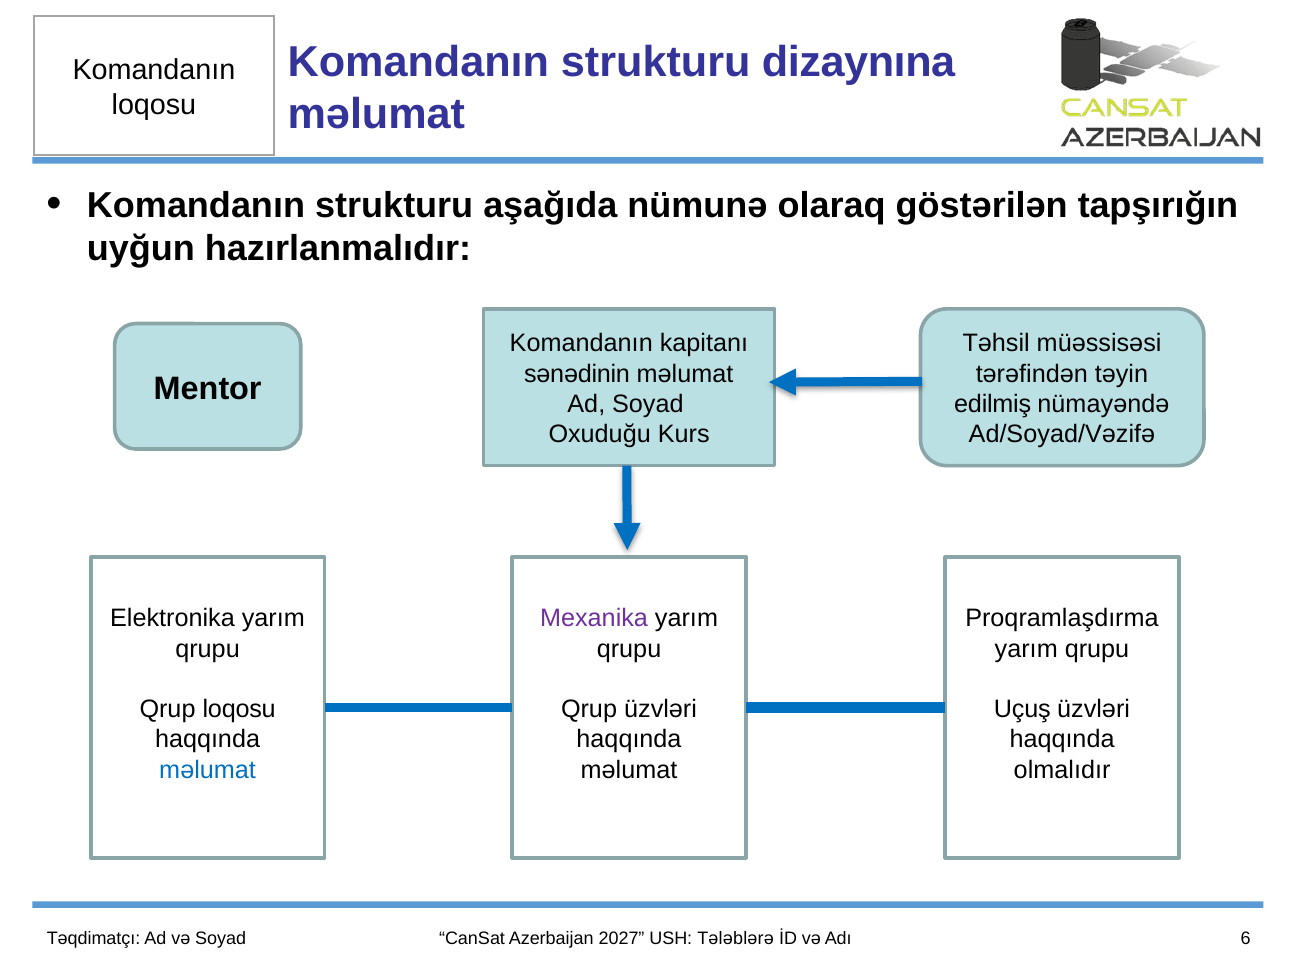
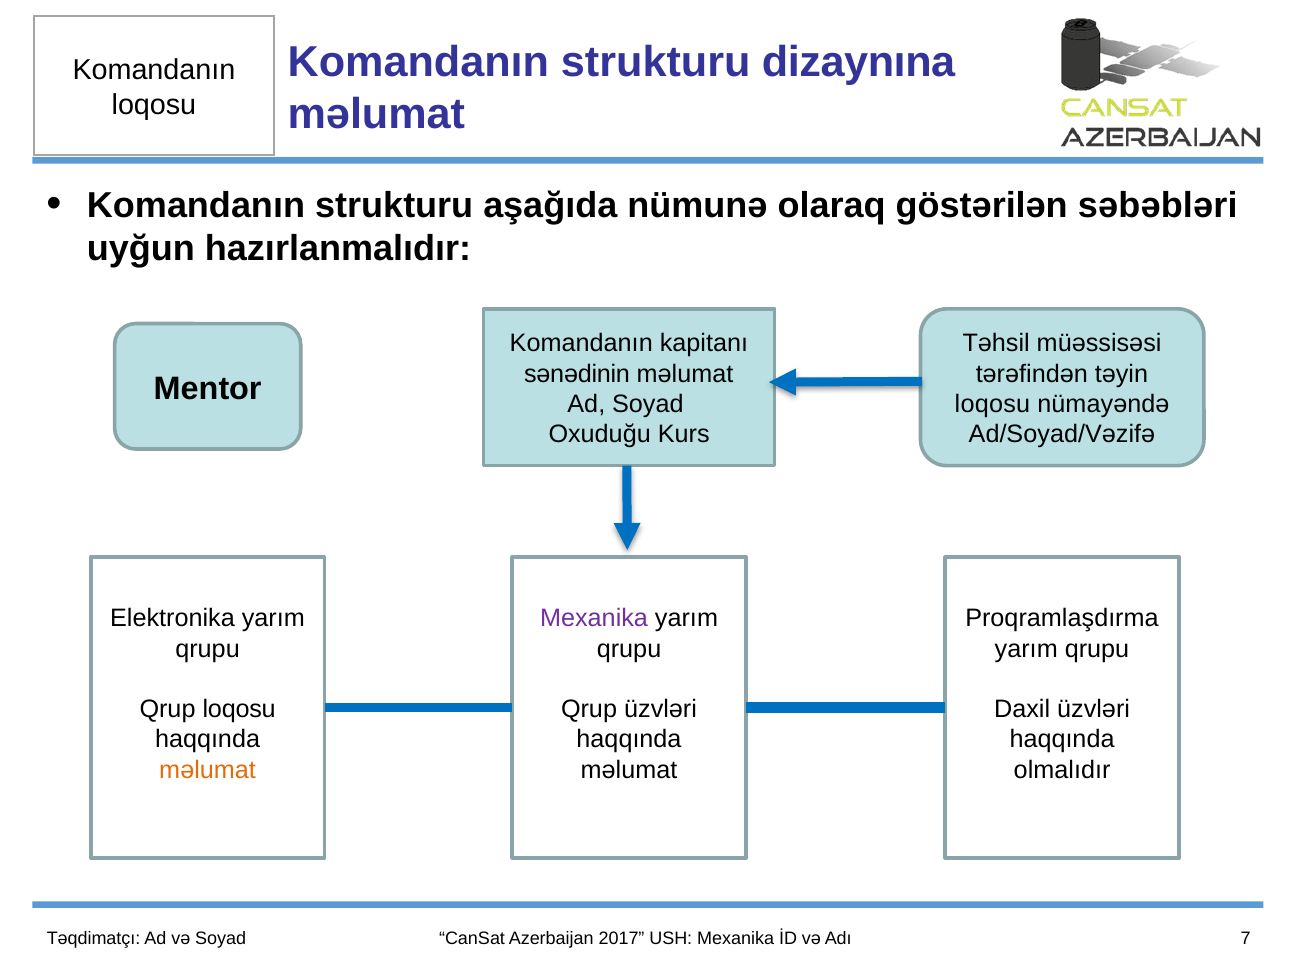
tapşırığın: tapşırığın -> səbəbləri (1158, 205)
edilmiş: edilmiş -> loqosu (992, 404)
Uçuş: Uçuş -> Daxil (1022, 709)
məlumat colour: blue -> orange (208, 770)
2027: 2027 -> 2017 (622, 939)
USH Tələblərə: Tələblərə -> Mexanika (736, 939)
6: 6 -> 7 (1246, 939)
